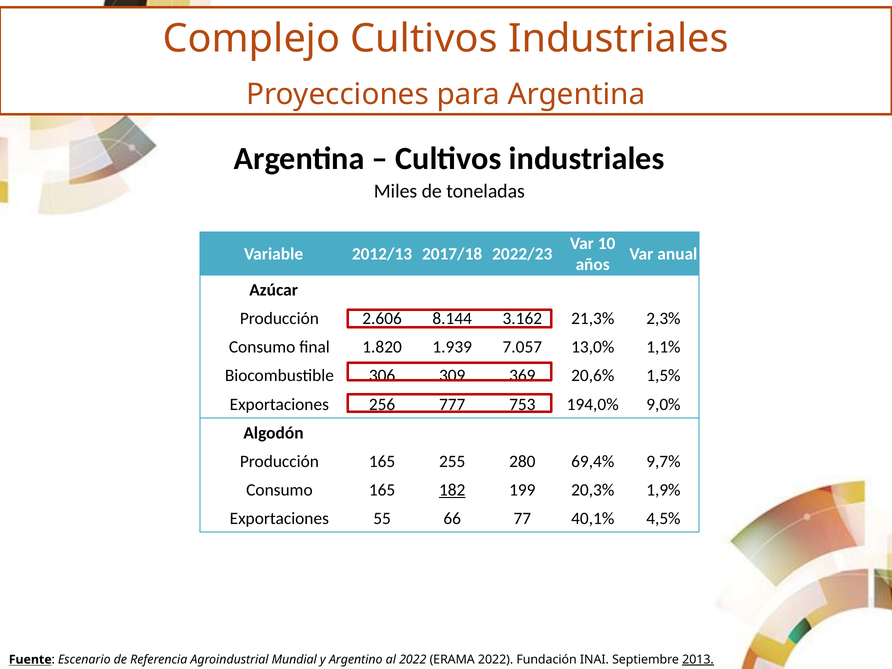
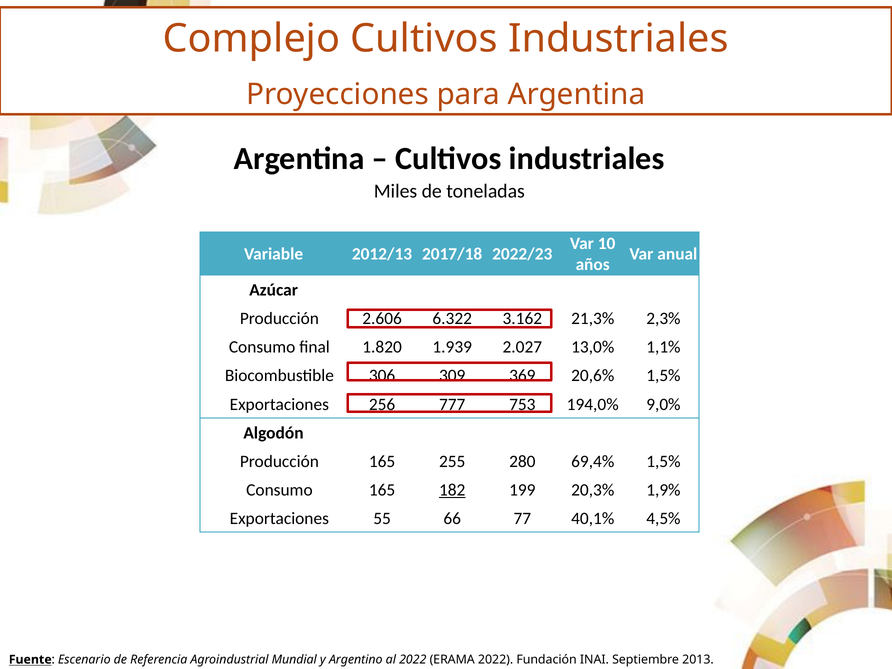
8.144: 8.144 -> 6.322 (452, 318)
7.057: 7.057 -> 2.027 (522, 347)
69,4% 9,7%: 9,7% -> 1,5% (663, 462)
2013 underline: present -> none (698, 660)
